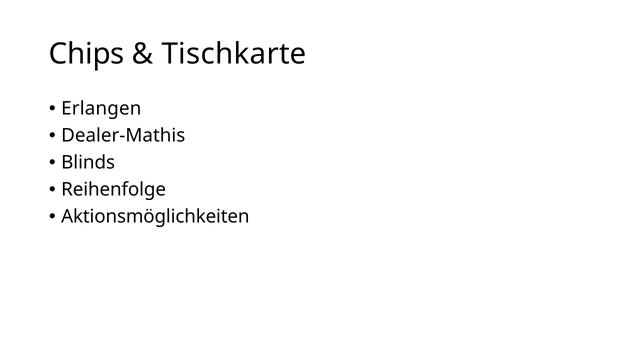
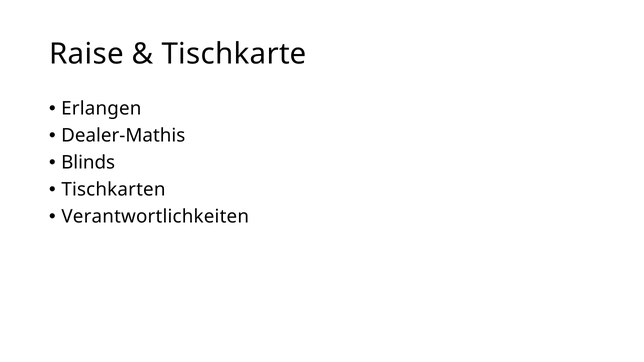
Chips: Chips -> Raise (86, 54)
Reihenfolge: Reihenfolge -> Tischkarten (113, 190)
Aktionsmöglichkeiten: Aktionsmöglichkeiten -> Verantwortlichkeiten (155, 217)
